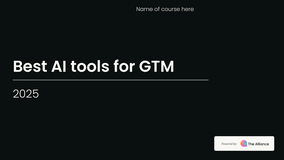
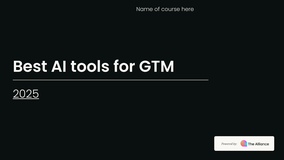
2025 underline: none -> present (26, 94)
